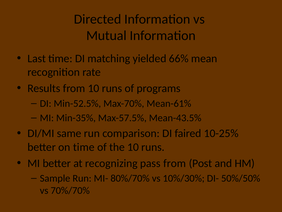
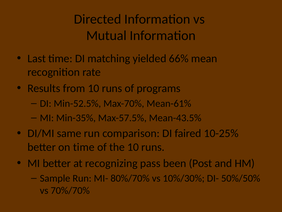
pass from: from -> been (175, 163)
